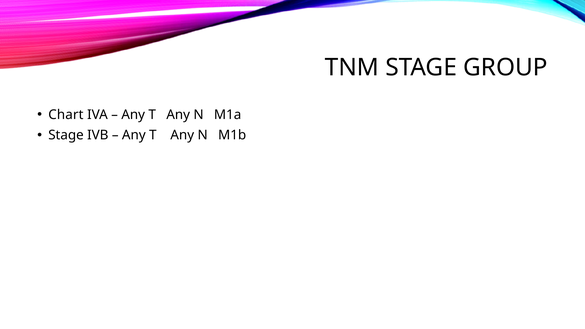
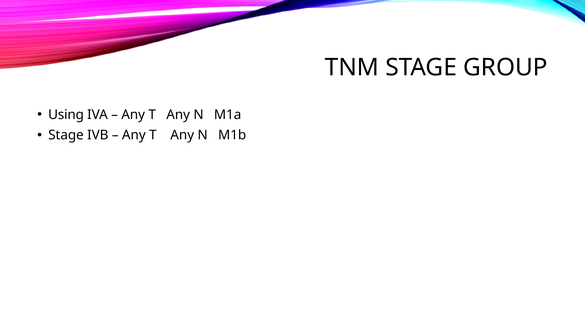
Chart: Chart -> Using (66, 115)
